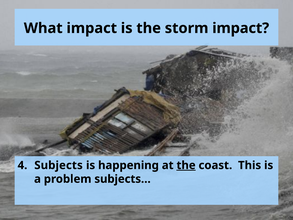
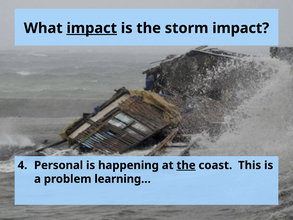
impact underline: none -> present (92, 28)
Subjects: Subjects -> Personal (59, 165)
subjects…: subjects… -> learning… (123, 179)
